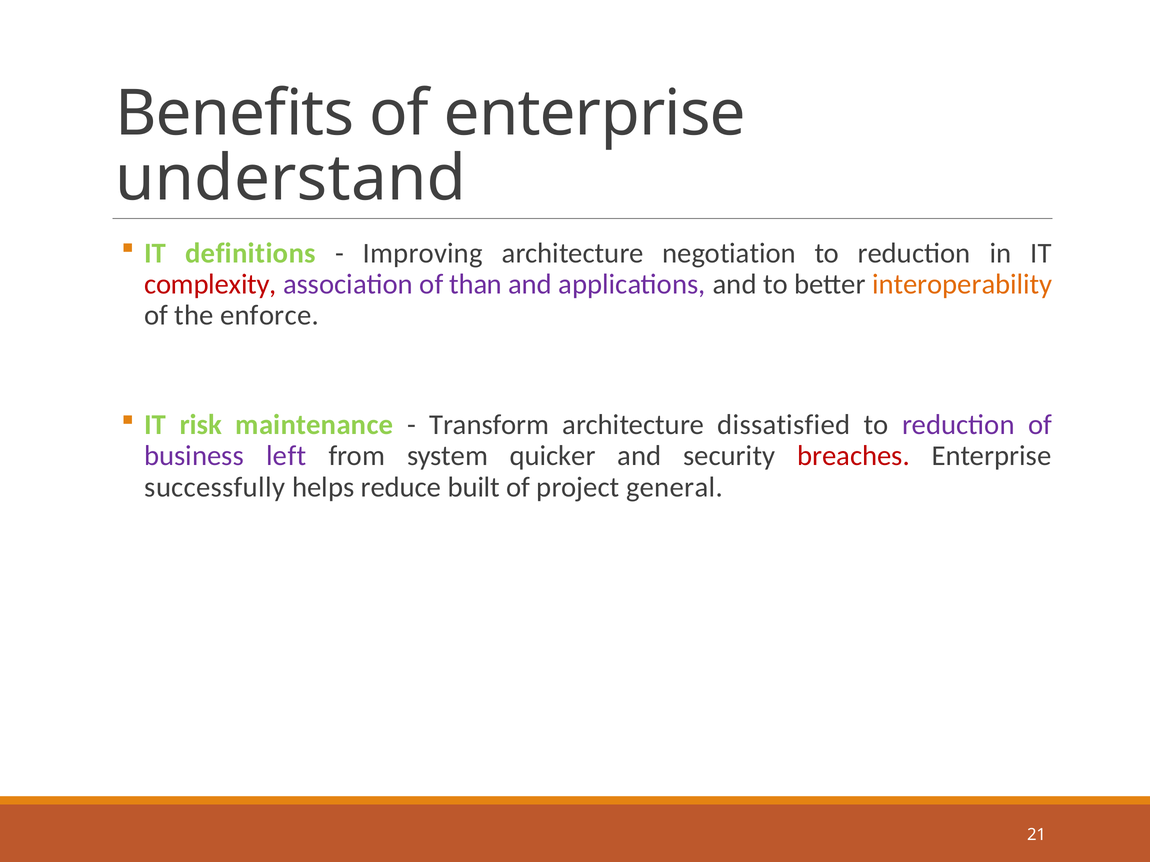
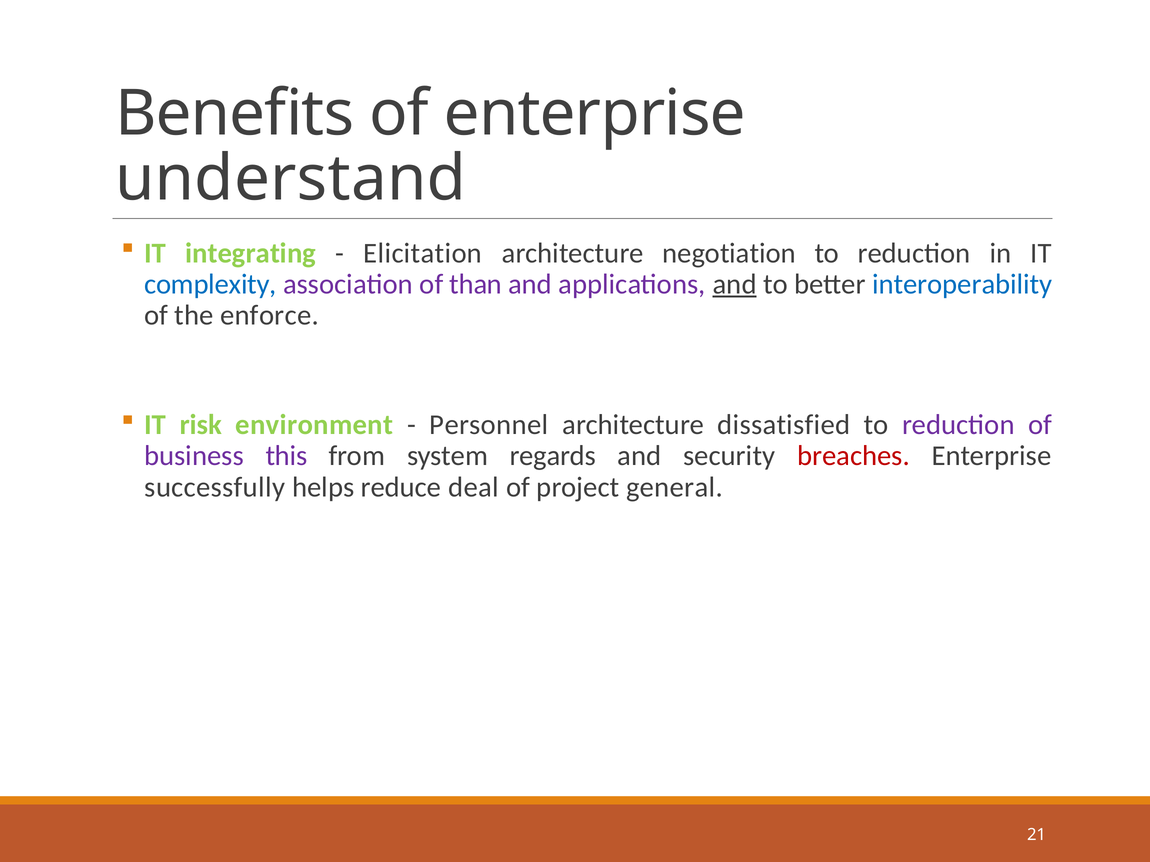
definitions: definitions -> integrating (251, 253)
Improving: Improving -> Elicitation (423, 253)
complexity colour: red -> blue (210, 284)
and underline: none -> present (735, 284)
interoperability colour: orange -> blue (962, 284)
maintenance: maintenance -> environment (314, 425)
Transform: Transform -> Personnel (489, 425)
left: left -> this (286, 456)
quicker: quicker -> regards (553, 456)
built: built -> deal (474, 487)
